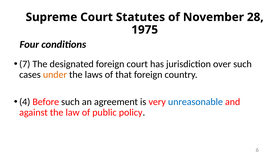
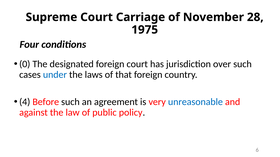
Statutes: Statutes -> Carriage (141, 17)
7: 7 -> 0 (25, 64)
under colour: orange -> blue (55, 75)
